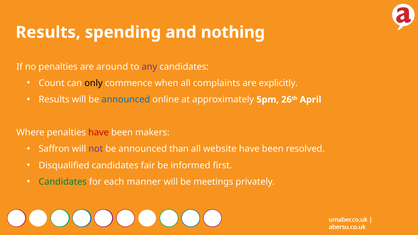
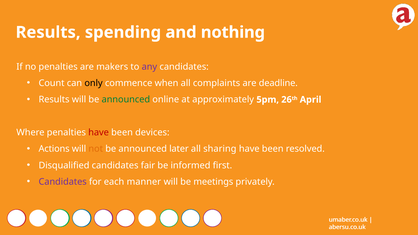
around: around -> makers (112, 67)
explicitly: explicitly -> deadline (278, 83)
announced colour: blue -> green (126, 100)
makers: makers -> devices (152, 133)
Saffron: Saffron -> Actions (54, 149)
not colour: purple -> orange (96, 149)
than: than -> later (179, 149)
website: website -> sharing (220, 149)
Candidates colour: green -> purple (63, 182)
